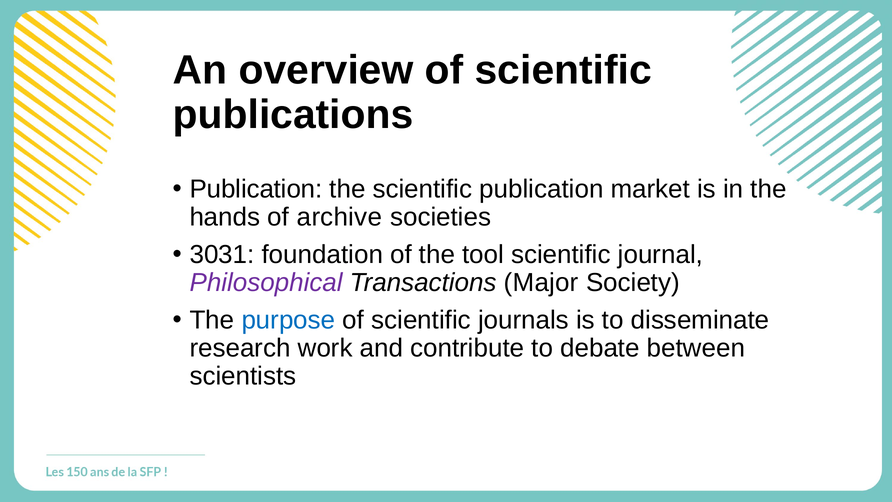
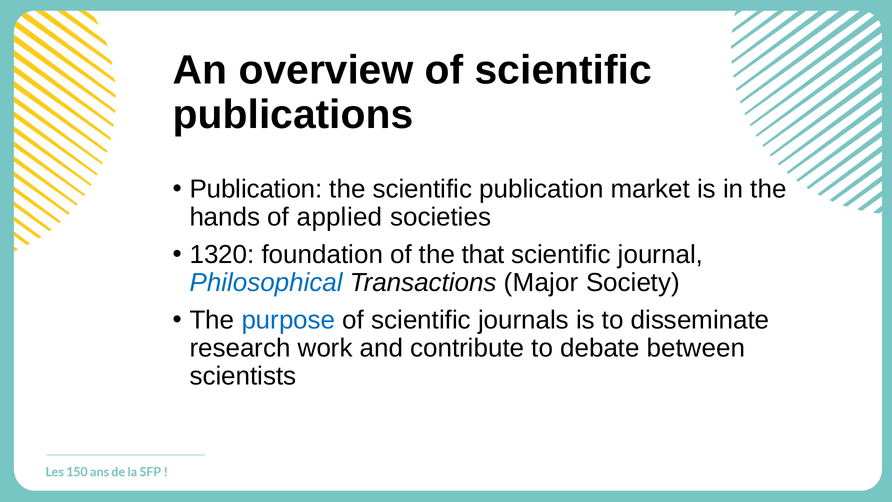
archive: archive -> applied (340, 217)
3031: 3031 -> 1320 (222, 254)
tool: tool -> that (483, 254)
Philosophical colour: purple -> blue (266, 282)
